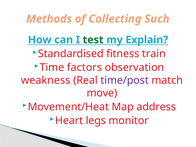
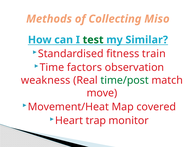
Such: Such -> Miso (157, 19)
Explain: Explain -> Similar (147, 40)
time/post colour: purple -> green (125, 80)
address: address -> covered (156, 107)
legs: legs -> trap (96, 121)
